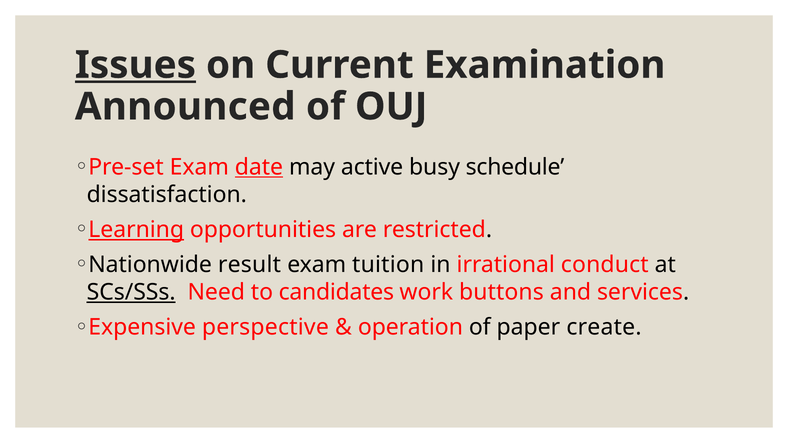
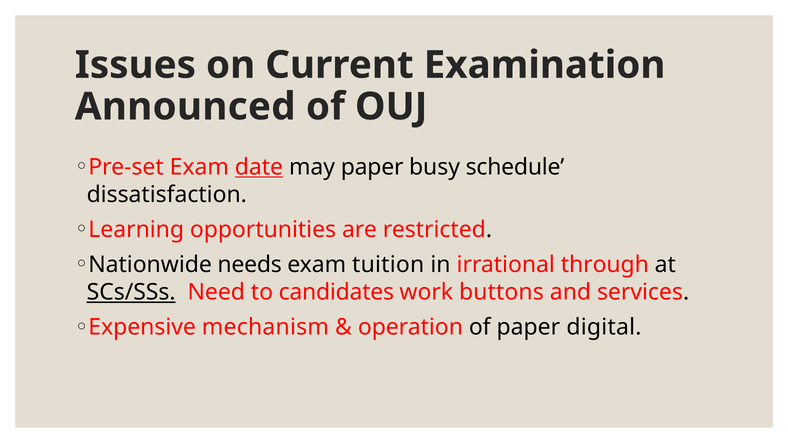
Issues underline: present -> none (135, 65)
may active: active -> paper (372, 167)
Learning underline: present -> none (136, 230)
result: result -> needs (250, 265)
conduct: conduct -> through (605, 265)
perspective: perspective -> mechanism (265, 327)
create: create -> digital (604, 327)
